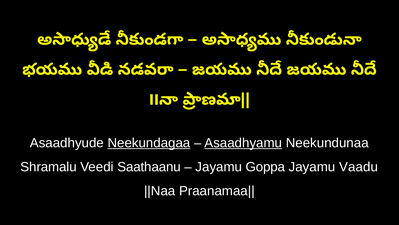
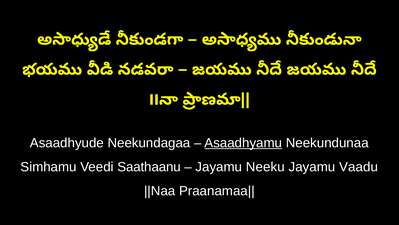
Neekundagaa underline: present -> none (149, 143)
Shramalu: Shramalu -> Simhamu (49, 166)
Goppa: Goppa -> Neeku (265, 166)
